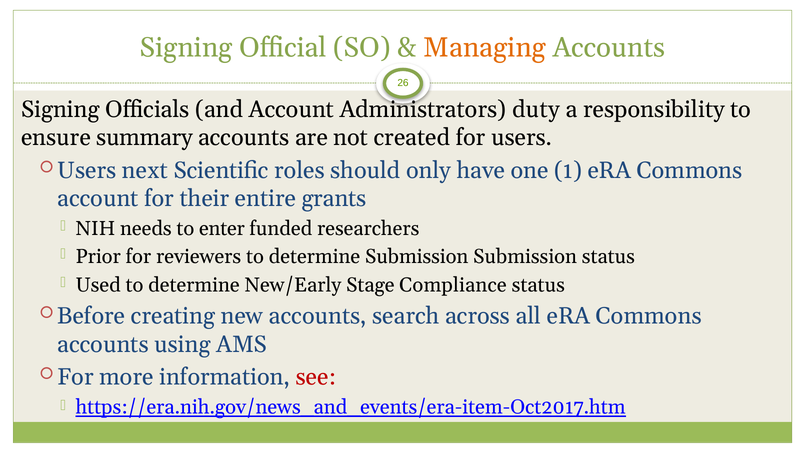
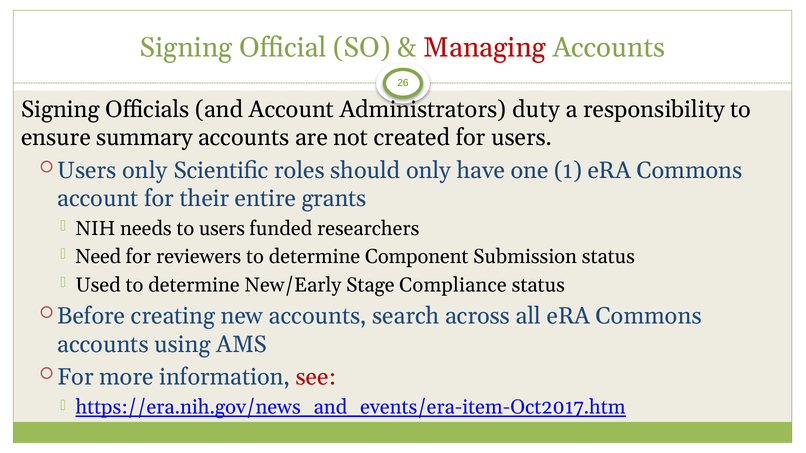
Managing colour: orange -> red (485, 48)
Users next: next -> only (145, 171)
to enter: enter -> users (222, 229)
Prior: Prior -> Need (98, 257)
determine Submission: Submission -> Component (417, 257)
